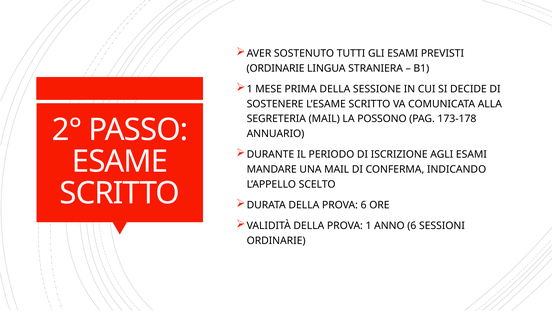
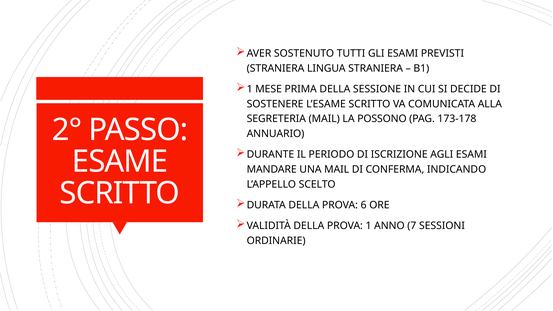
ORDINARIE: ORDINARIE -> STRANIERA (276, 68)
ANNO 6: 6 -> 7 (412, 226)
